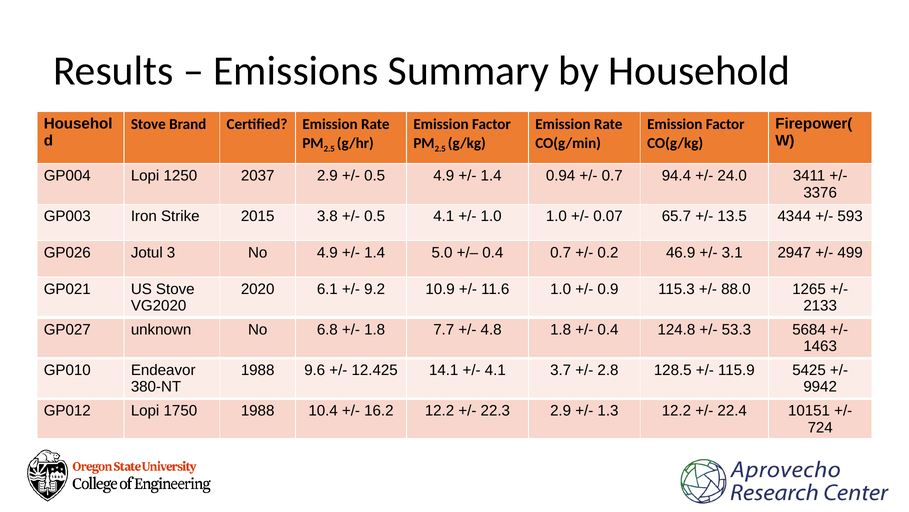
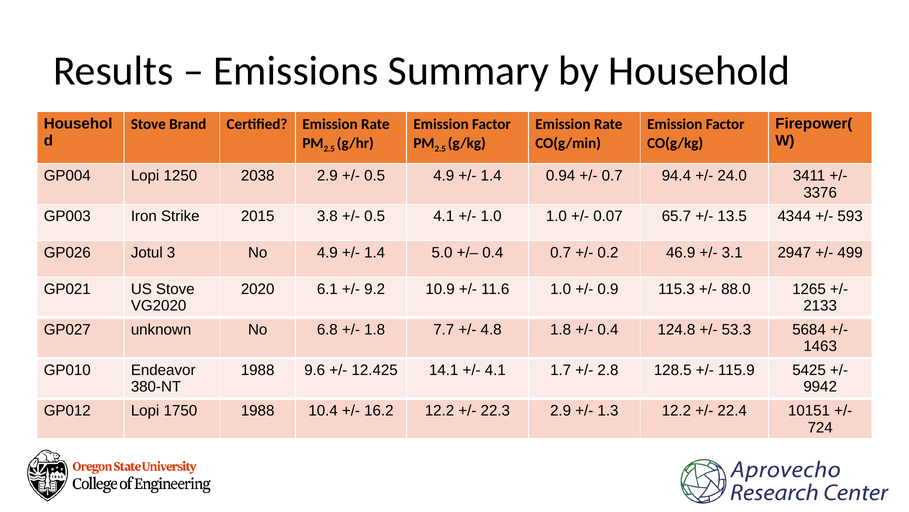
2037: 2037 -> 2038 (258, 175)
3.7: 3.7 -> 1.7 (561, 370)
